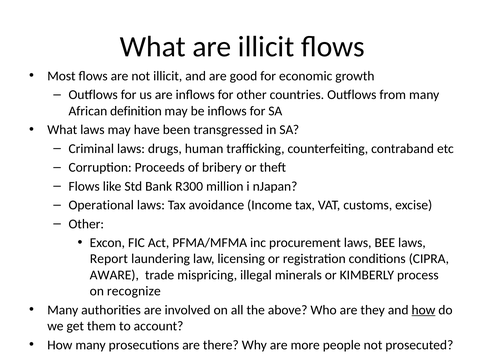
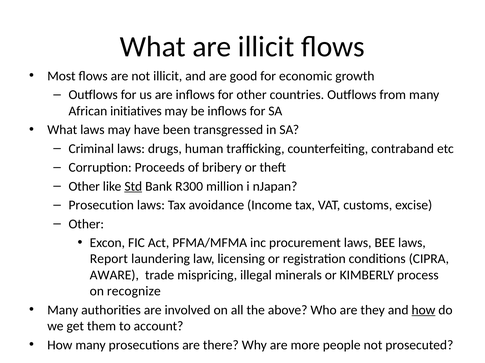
definition: definition -> initiatives (136, 111)
Flows: Flows -> Other (84, 187)
Std underline: none -> present (133, 187)
Operational: Operational -> Prosecution (101, 205)
